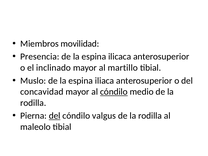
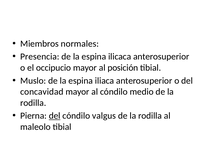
movilidad: movilidad -> normales (80, 44)
inclinado: inclinado -> occipucio (54, 68)
martillo: martillo -> posición (123, 68)
cóndilo underline: present -> none (114, 92)
